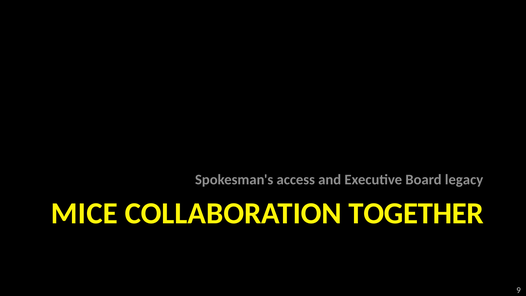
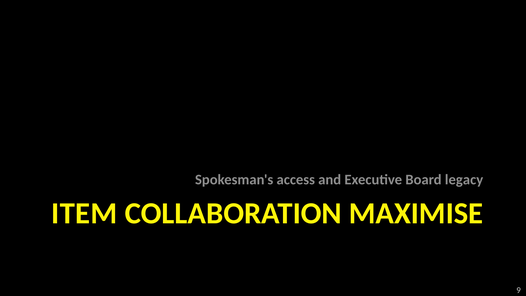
MICE: MICE -> ITEM (84, 213)
TOGETHER: TOGETHER -> MAXIMISE (416, 213)
